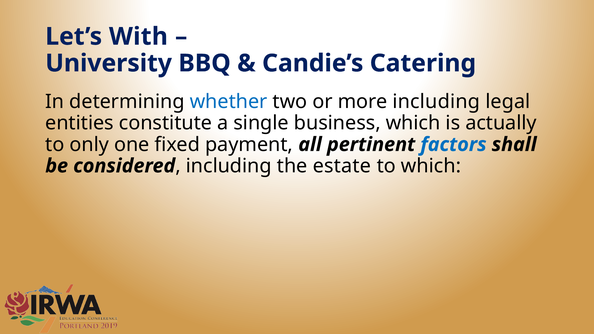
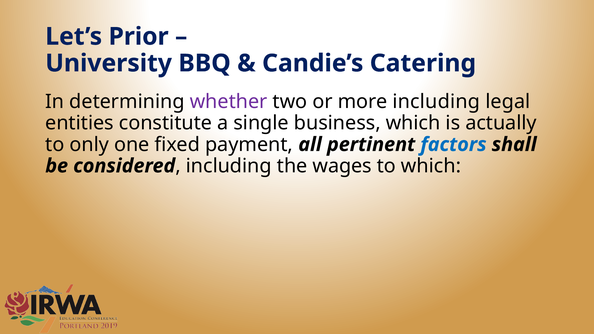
With: With -> Prior (139, 37)
whether colour: blue -> purple (229, 102)
estate: estate -> wages (342, 166)
